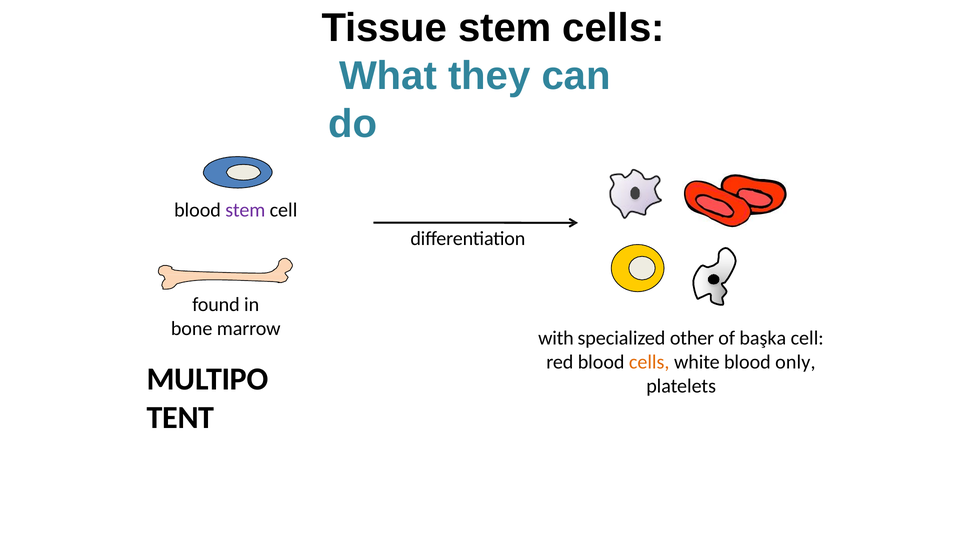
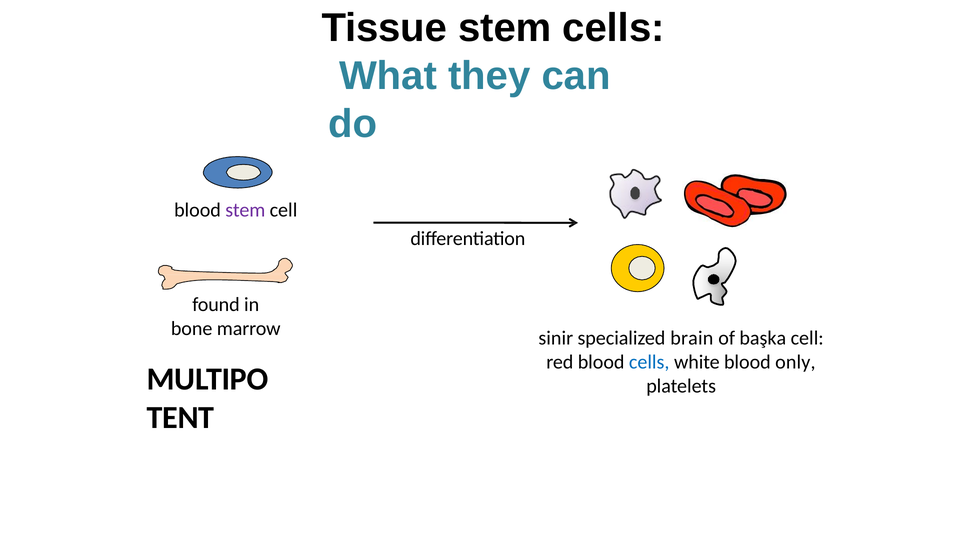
with: with -> sinir (556, 338)
other: other -> brain (692, 338)
cells colour: orange -> blue (649, 362)
